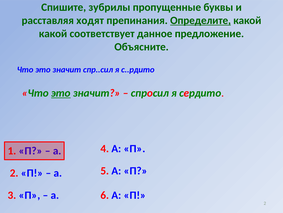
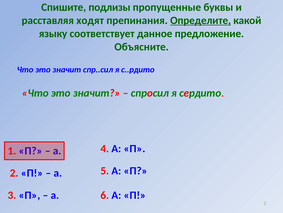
зубрилы: зубрилы -> подлизы (109, 7)
какой: какой -> языку (53, 34)
это underline: present -> none (61, 93)
